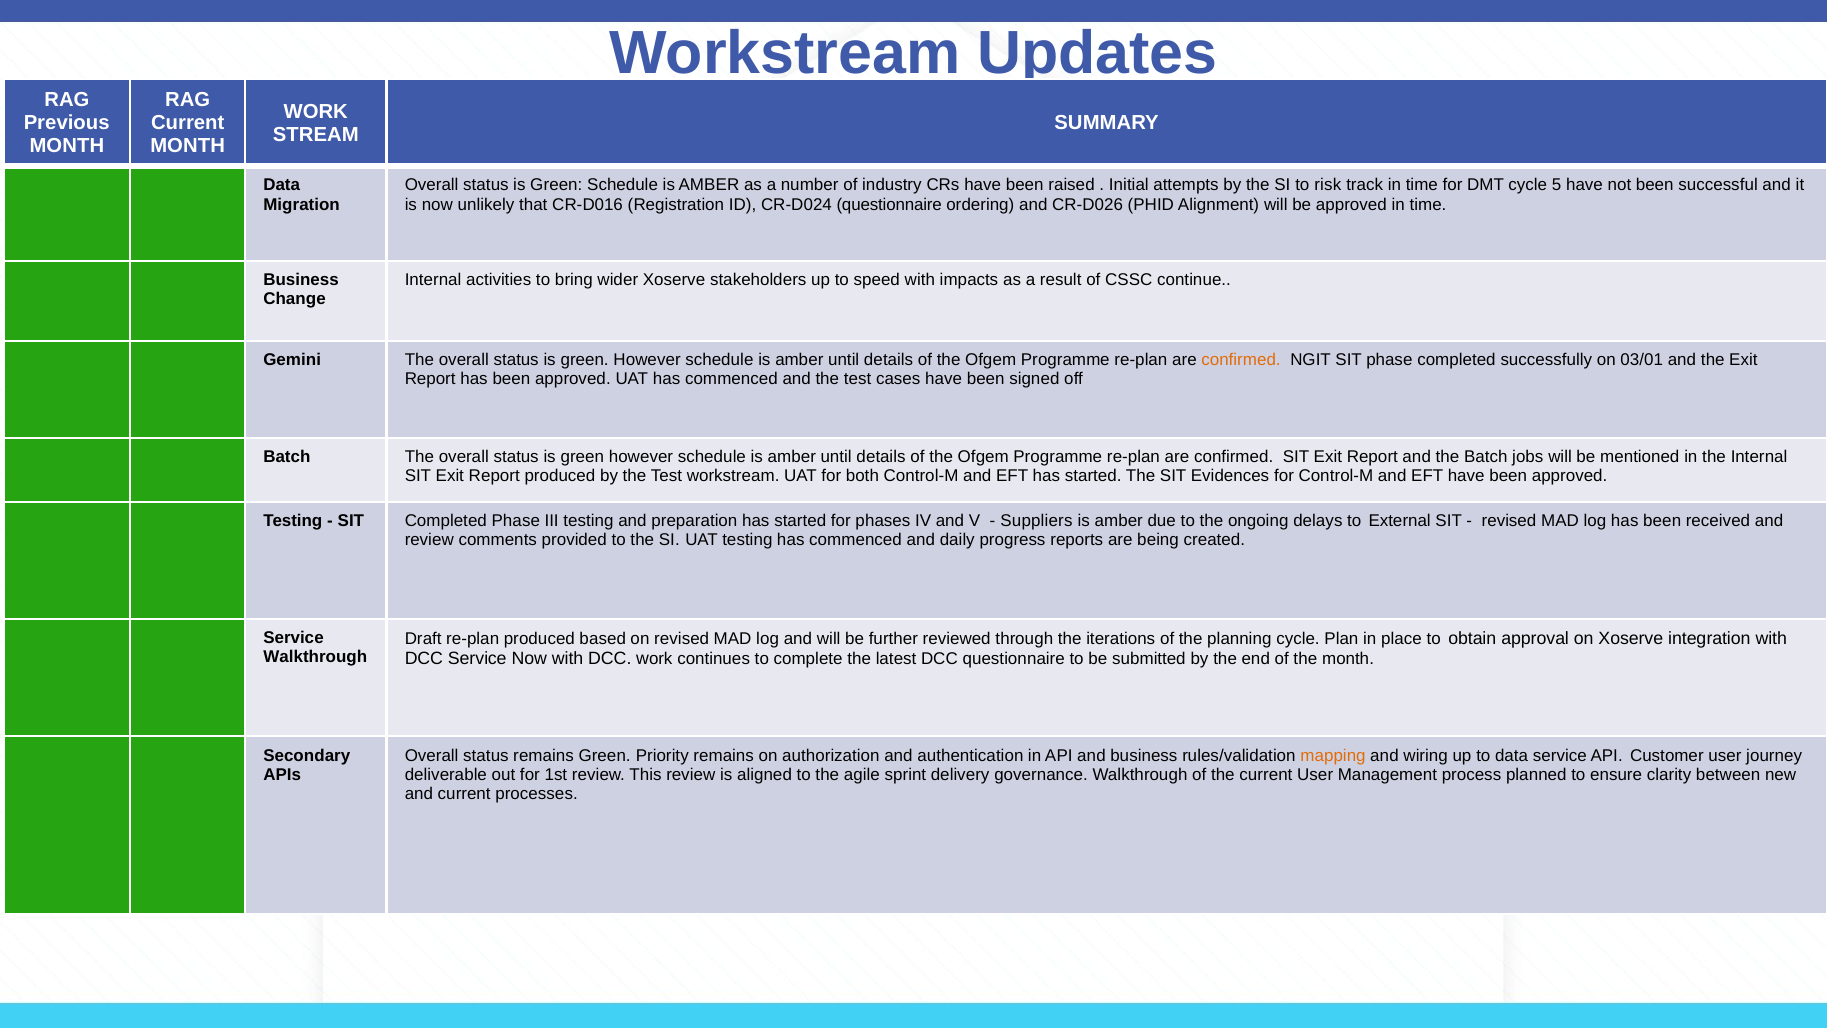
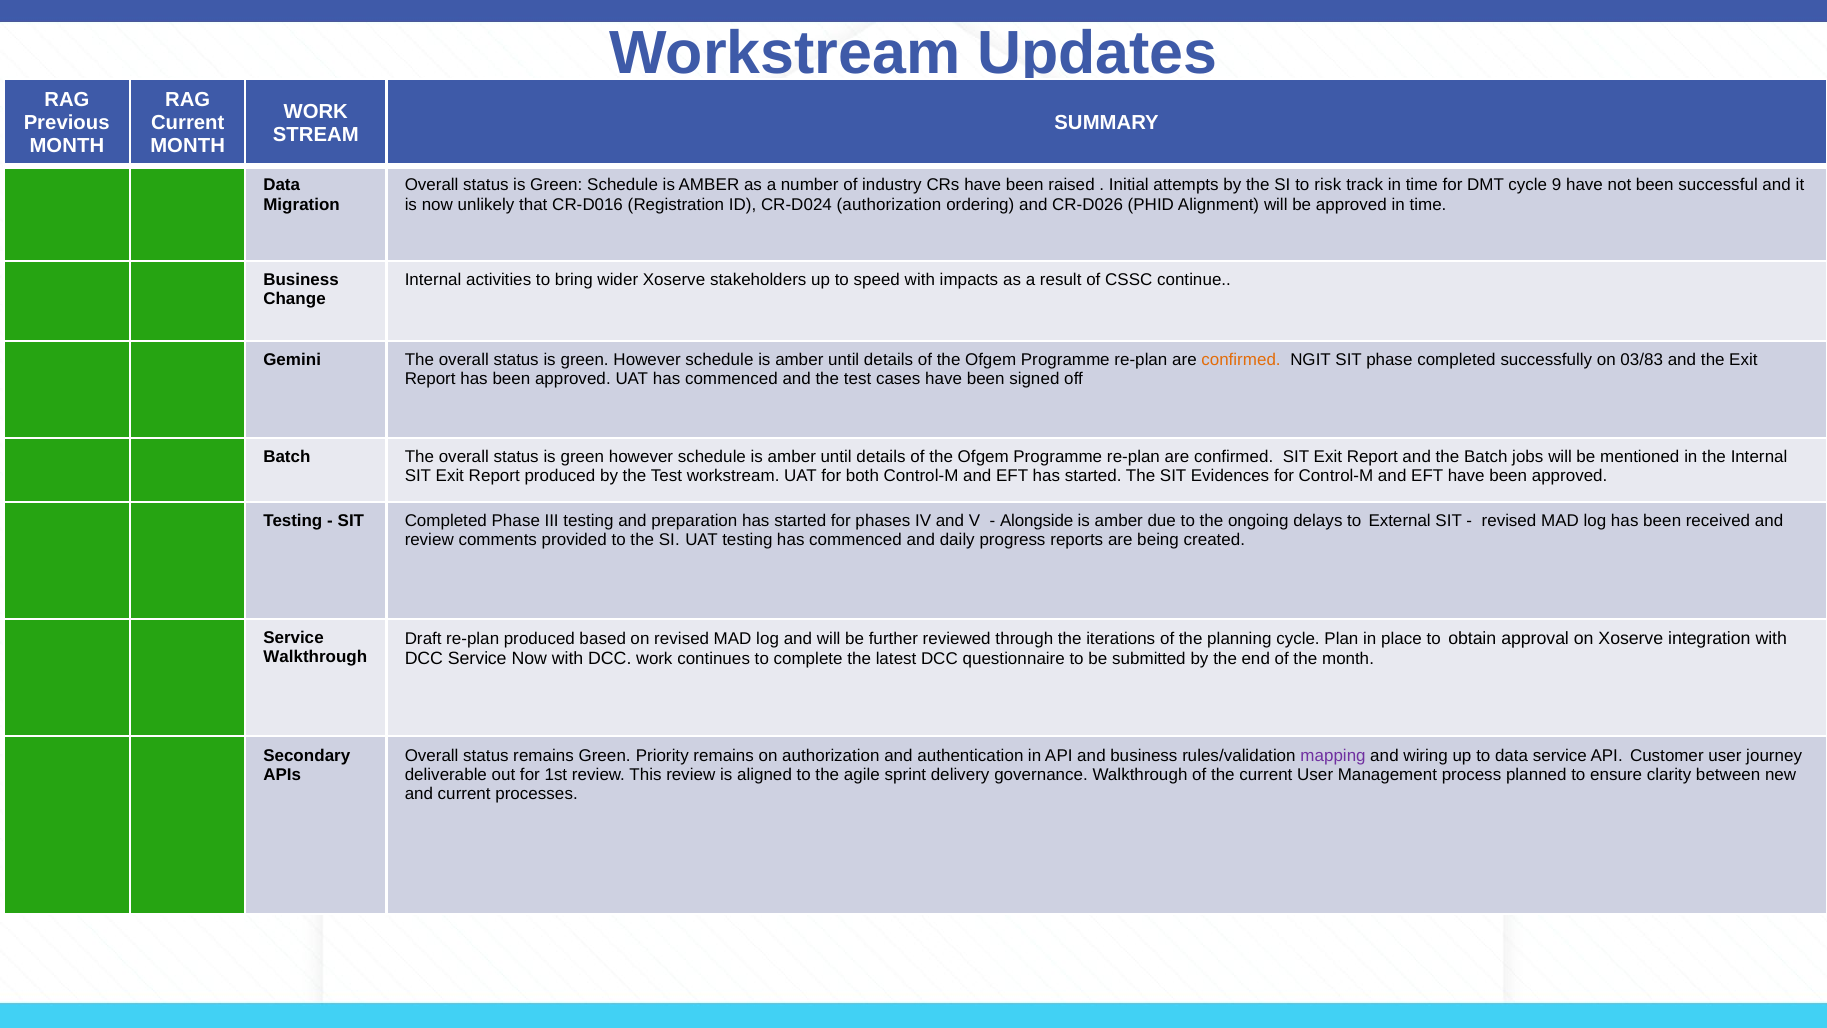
5: 5 -> 9 (1557, 185)
CR-D024 questionnaire: questionnaire -> authorization (889, 204)
03/01: 03/01 -> 03/83 (1642, 360)
Suppliers: Suppliers -> Alongside (1037, 521)
mapping colour: orange -> purple (1333, 755)
